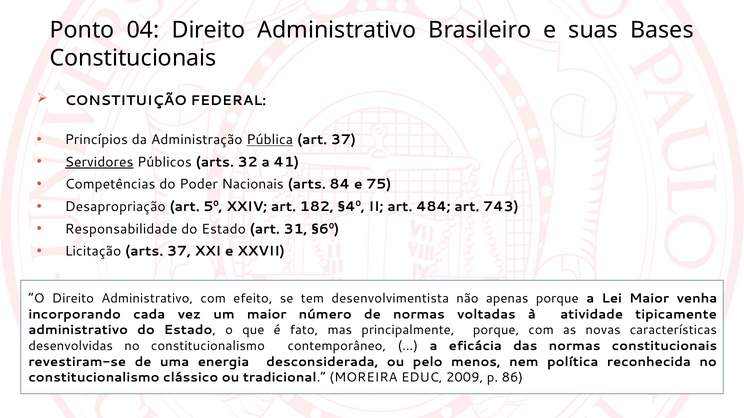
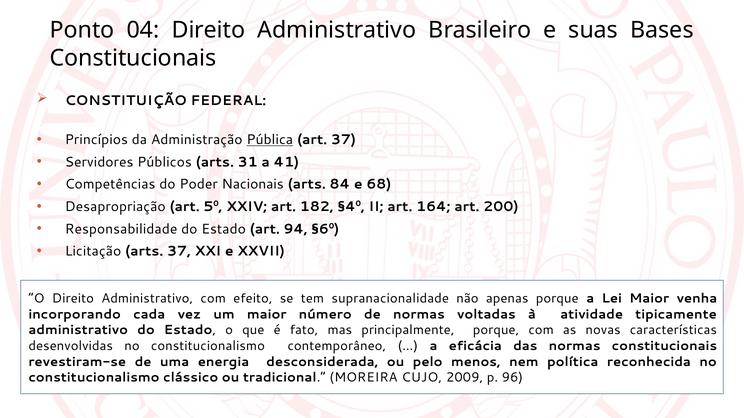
Servidores underline: present -> none (99, 162)
32: 32 -> 31 (248, 162)
75: 75 -> 68 (379, 185)
484: 484 -> 164 (433, 207)
743: 743 -> 200 (501, 207)
31: 31 -> 94 (296, 229)
desenvolvimentista: desenvolvimentista -> supranacionalidade (390, 299)
EDUC: EDUC -> CUJO (422, 378)
86: 86 -> 96 (512, 378)
